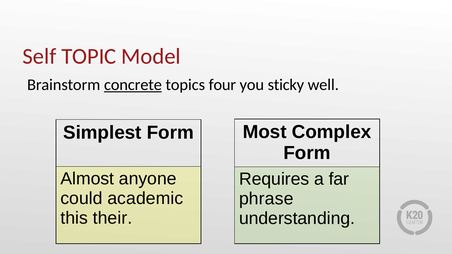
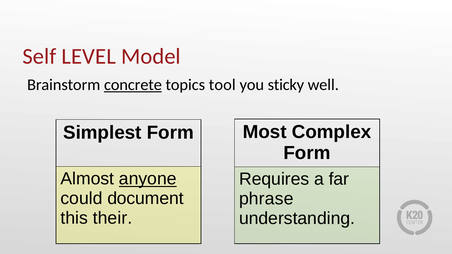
TOPIC: TOPIC -> LEVEL (89, 56)
four: four -> tool (222, 85)
anyone underline: none -> present (148, 179)
academic: academic -> document (145, 199)
